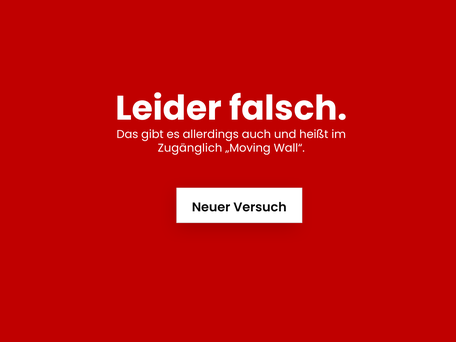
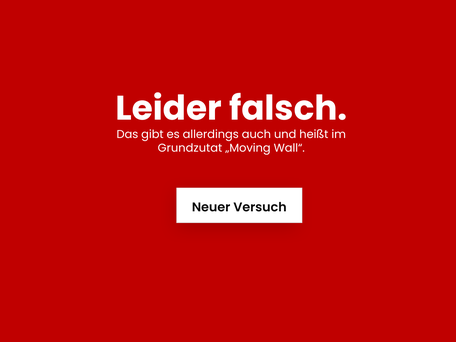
Zugänglich: Zugänglich -> Grundzutat (190, 148)
